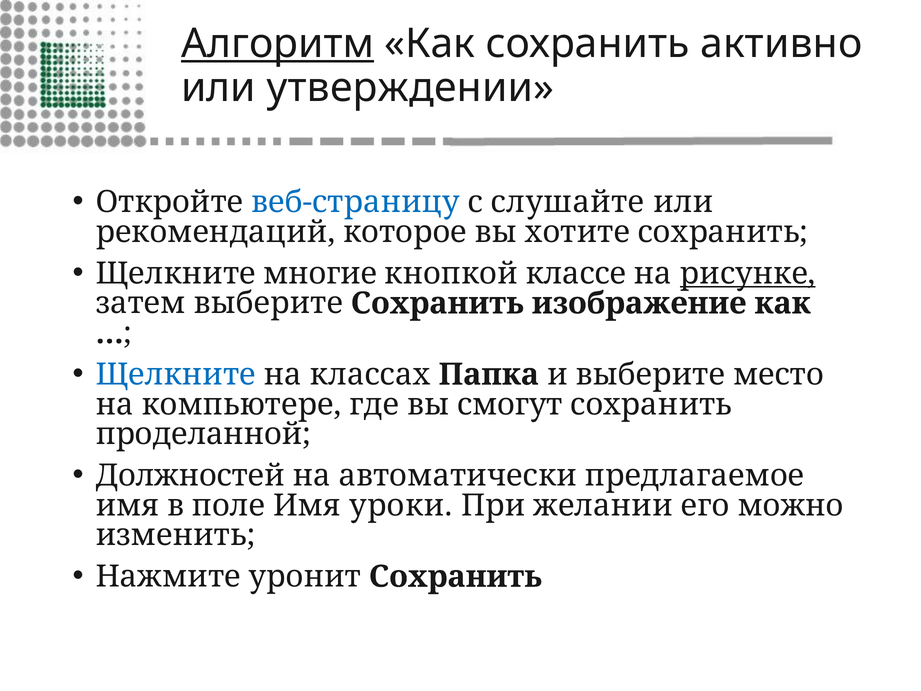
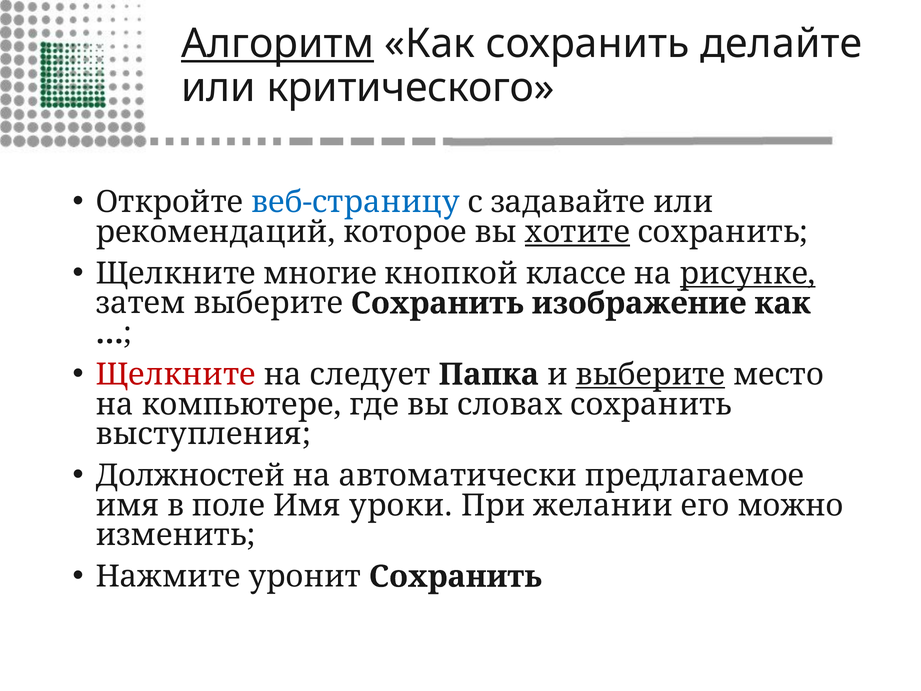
активно: активно -> делайте (781, 44)
утверждении: утверждении -> критического (411, 88)
слушайте: слушайте -> задавайте (568, 202)
хотите underline: none -> present (577, 232)
Щелкните colour: blue -> red (176, 374)
классах: классах -> следует (370, 374)
выберите underline: none -> present (650, 374)
смогут: смогут -> словах (510, 404)
проделанной: проделанной -> выступления (203, 434)
